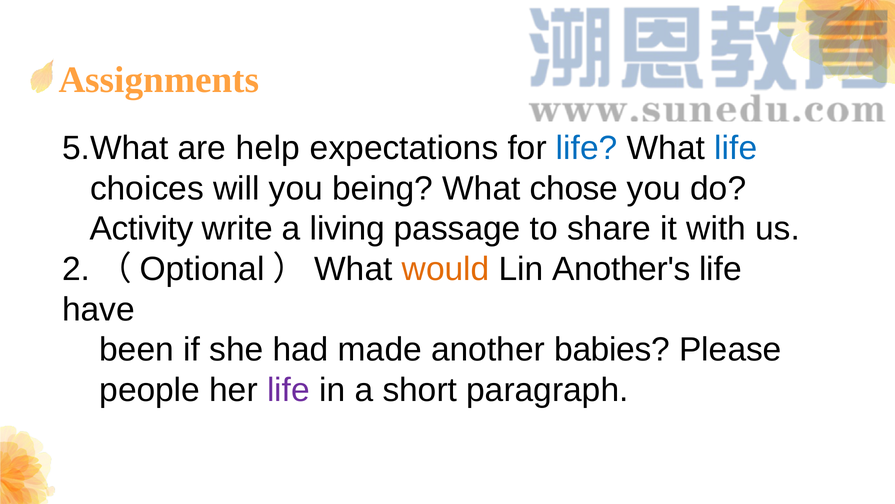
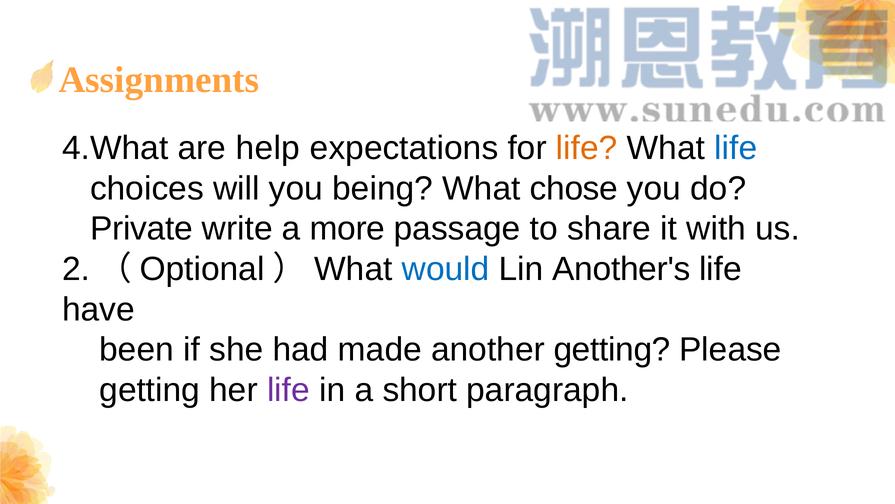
5.What: 5.What -> 4.What (115, 148)
life colour: blue -> orange (587, 148)
Activity: Activity -> Private (141, 229)
living: living -> more (347, 229)
would colour: orange -> blue (446, 269)
another babies: babies -> getting (612, 349)
people: people -> getting (150, 390)
